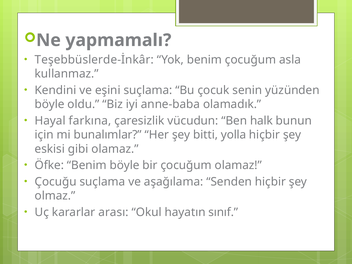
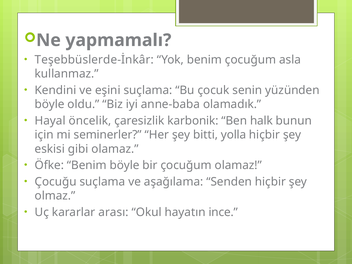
farkına: farkına -> öncelik (90, 121)
vücudun: vücudun -> karbonik (193, 121)
bunalımlar: bunalımlar -> seminerler (108, 135)
sınıf: sınıf -> ince (223, 212)
